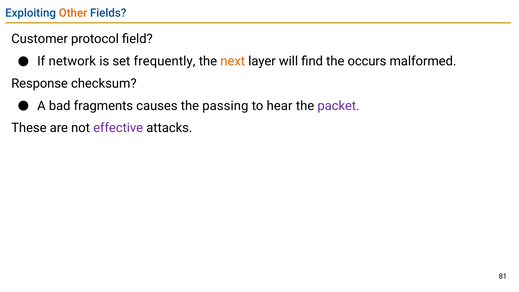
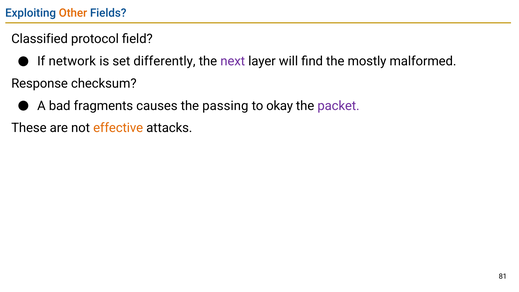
Customer: Customer -> Classified (40, 39)
frequently: frequently -> differently (164, 61)
next colour: orange -> purple (233, 61)
occurs: occurs -> mostly (367, 61)
hear: hear -> okay (280, 106)
effective colour: purple -> orange (118, 128)
